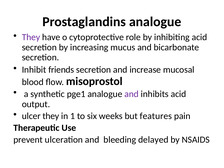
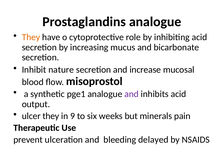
They colour: purple -> orange (31, 37)
friends: friends -> nature (61, 70)
1: 1 -> 9 (73, 116)
features: features -> minerals (156, 116)
